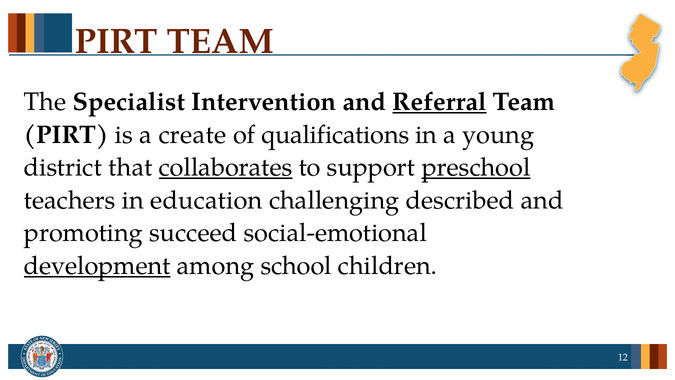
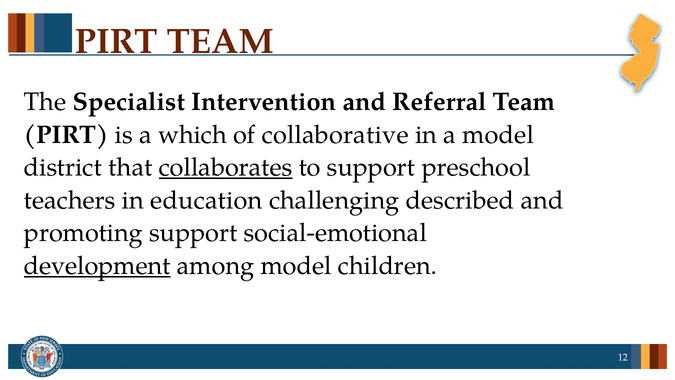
Referral underline: present -> none (440, 102)
create: create -> which (193, 135)
qualifications: qualifications -> collaborative (335, 135)
a young: young -> model (498, 135)
preschool underline: present -> none (476, 167)
promoting succeed: succeed -> support (193, 233)
among school: school -> model (296, 266)
